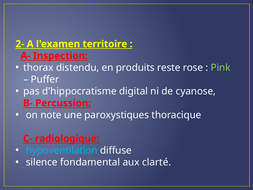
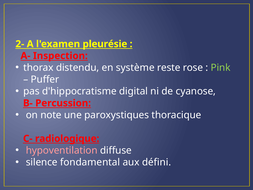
territoire: territoire -> pleurésie (105, 44)
produits: produits -> système (135, 68)
hypoventilation colour: light blue -> pink (62, 150)
clarté: clarté -> défini (157, 162)
